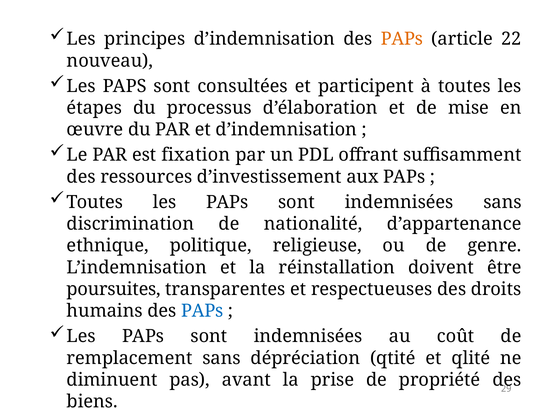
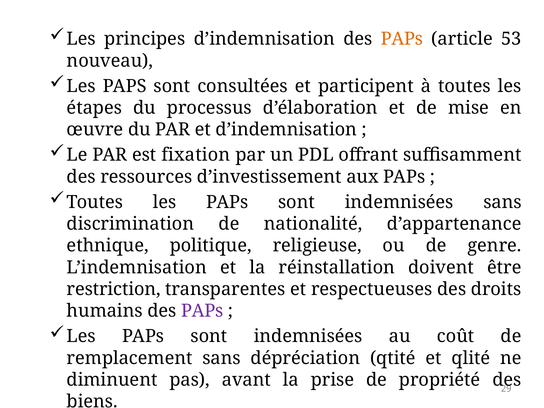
22: 22 -> 53 (511, 39)
poursuites: poursuites -> restriction (114, 289)
PAPs colour: blue -> purple (202, 311)
